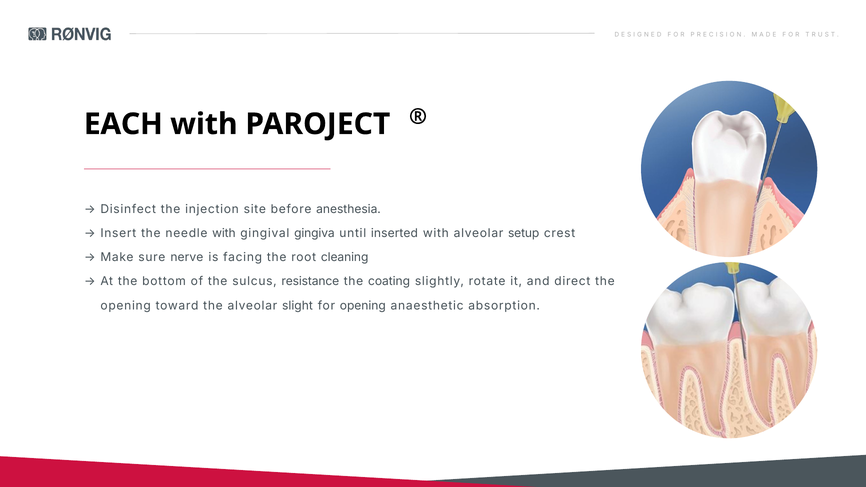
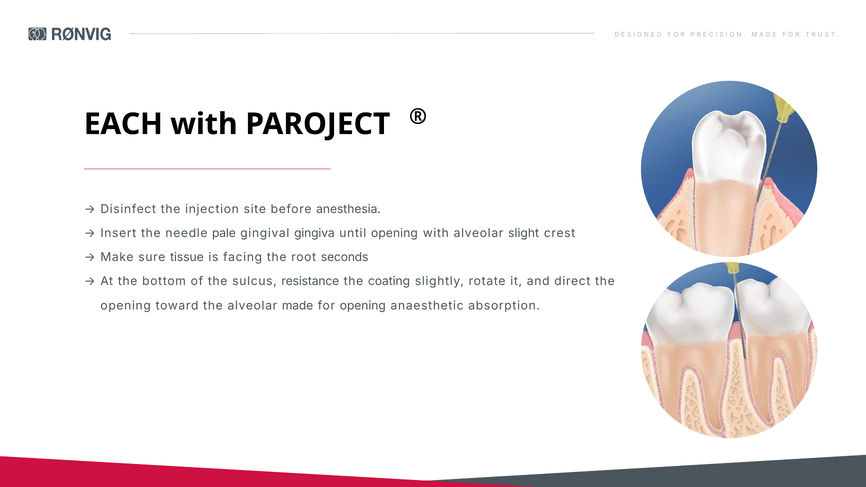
needle with: with -> pale (224, 233)
until inserted: inserted -> opening (394, 233)
setup: setup -> slight (524, 233)
nerve: nerve -> tissue (187, 258)
cleaning: cleaning -> seconds (345, 258)
slight: slight -> made (298, 306)
